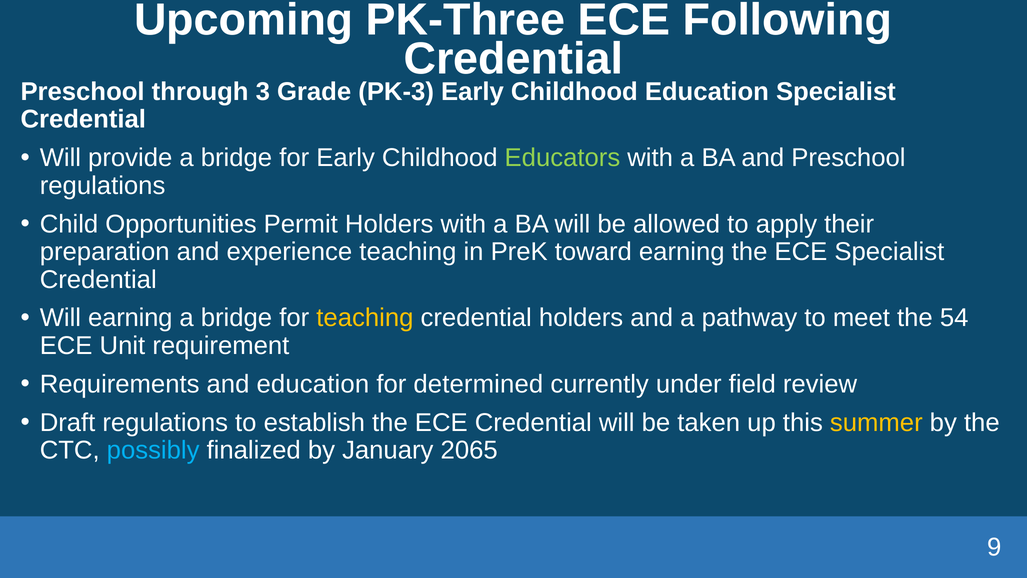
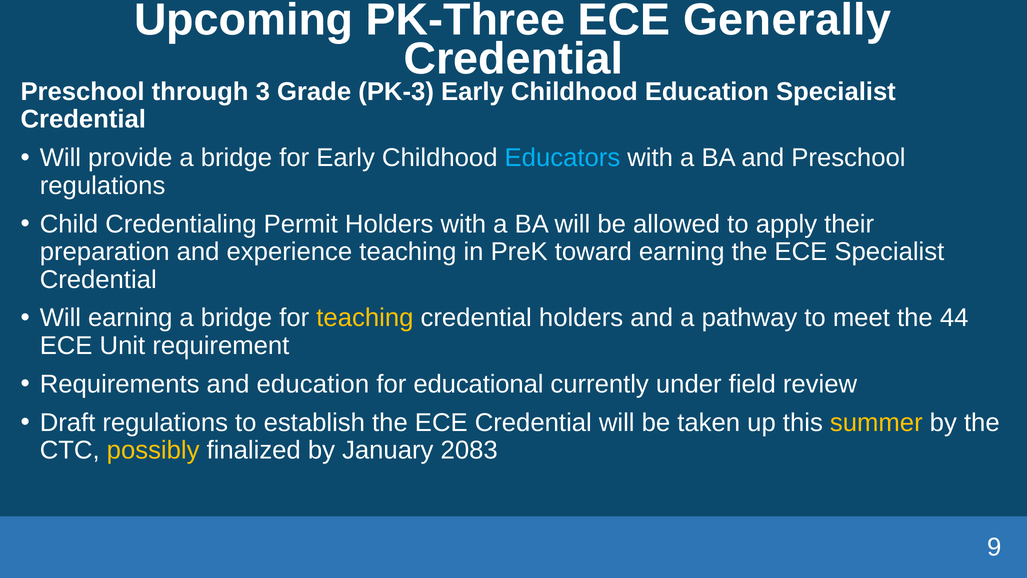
Following: Following -> Generally (787, 20)
Educators colour: light green -> light blue (562, 158)
Opportunities: Opportunities -> Credentialing (181, 224)
54: 54 -> 44 (954, 318)
determined: determined -> educational (478, 384)
possibly colour: light blue -> yellow (153, 450)
2065: 2065 -> 2083 (469, 450)
